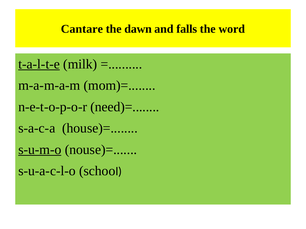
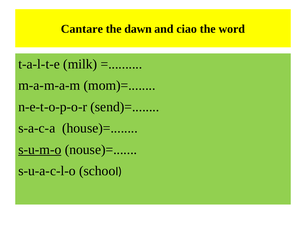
falls: falls -> ciao (187, 29)
t-a-l-t-e underline: present -> none (39, 64)
need)=: need)= -> send)= (125, 107)
